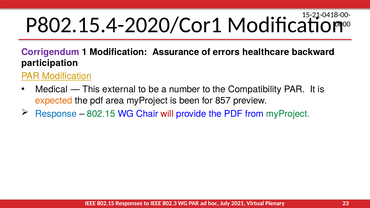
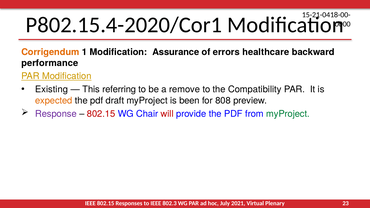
Corrigendum colour: purple -> orange (50, 52)
participation: participation -> performance (50, 63)
Medical: Medical -> Existing (52, 89)
external: external -> referring (119, 89)
number: number -> remove (185, 89)
area: area -> draft (115, 101)
857: 857 -> 808 (223, 101)
Response colour: blue -> purple (56, 114)
802.15 colour: green -> red (101, 114)
